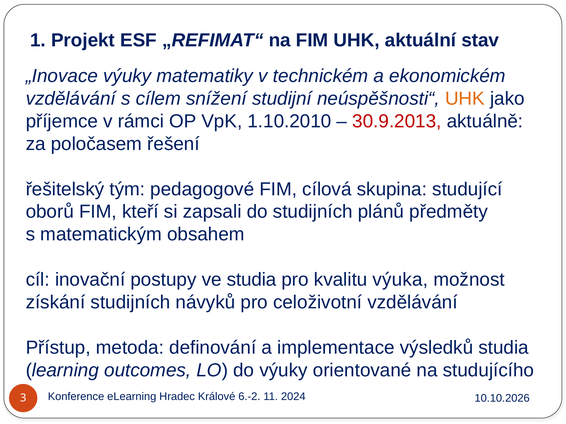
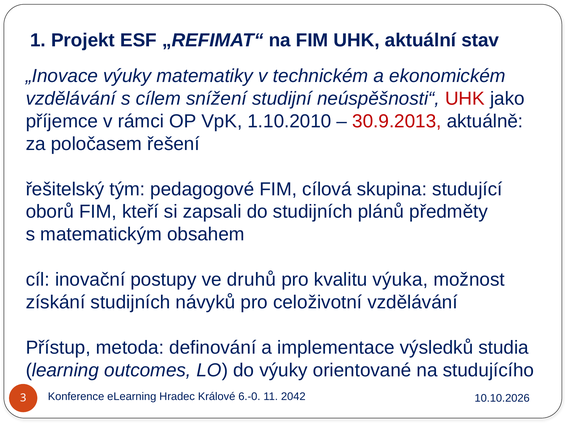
UHK colour: orange -> red (465, 99)
ve studia: studia -> druhů (251, 280)
6.-2: 6.-2 -> 6.-0 (249, 397)
2024: 2024 -> 2042 (293, 397)
